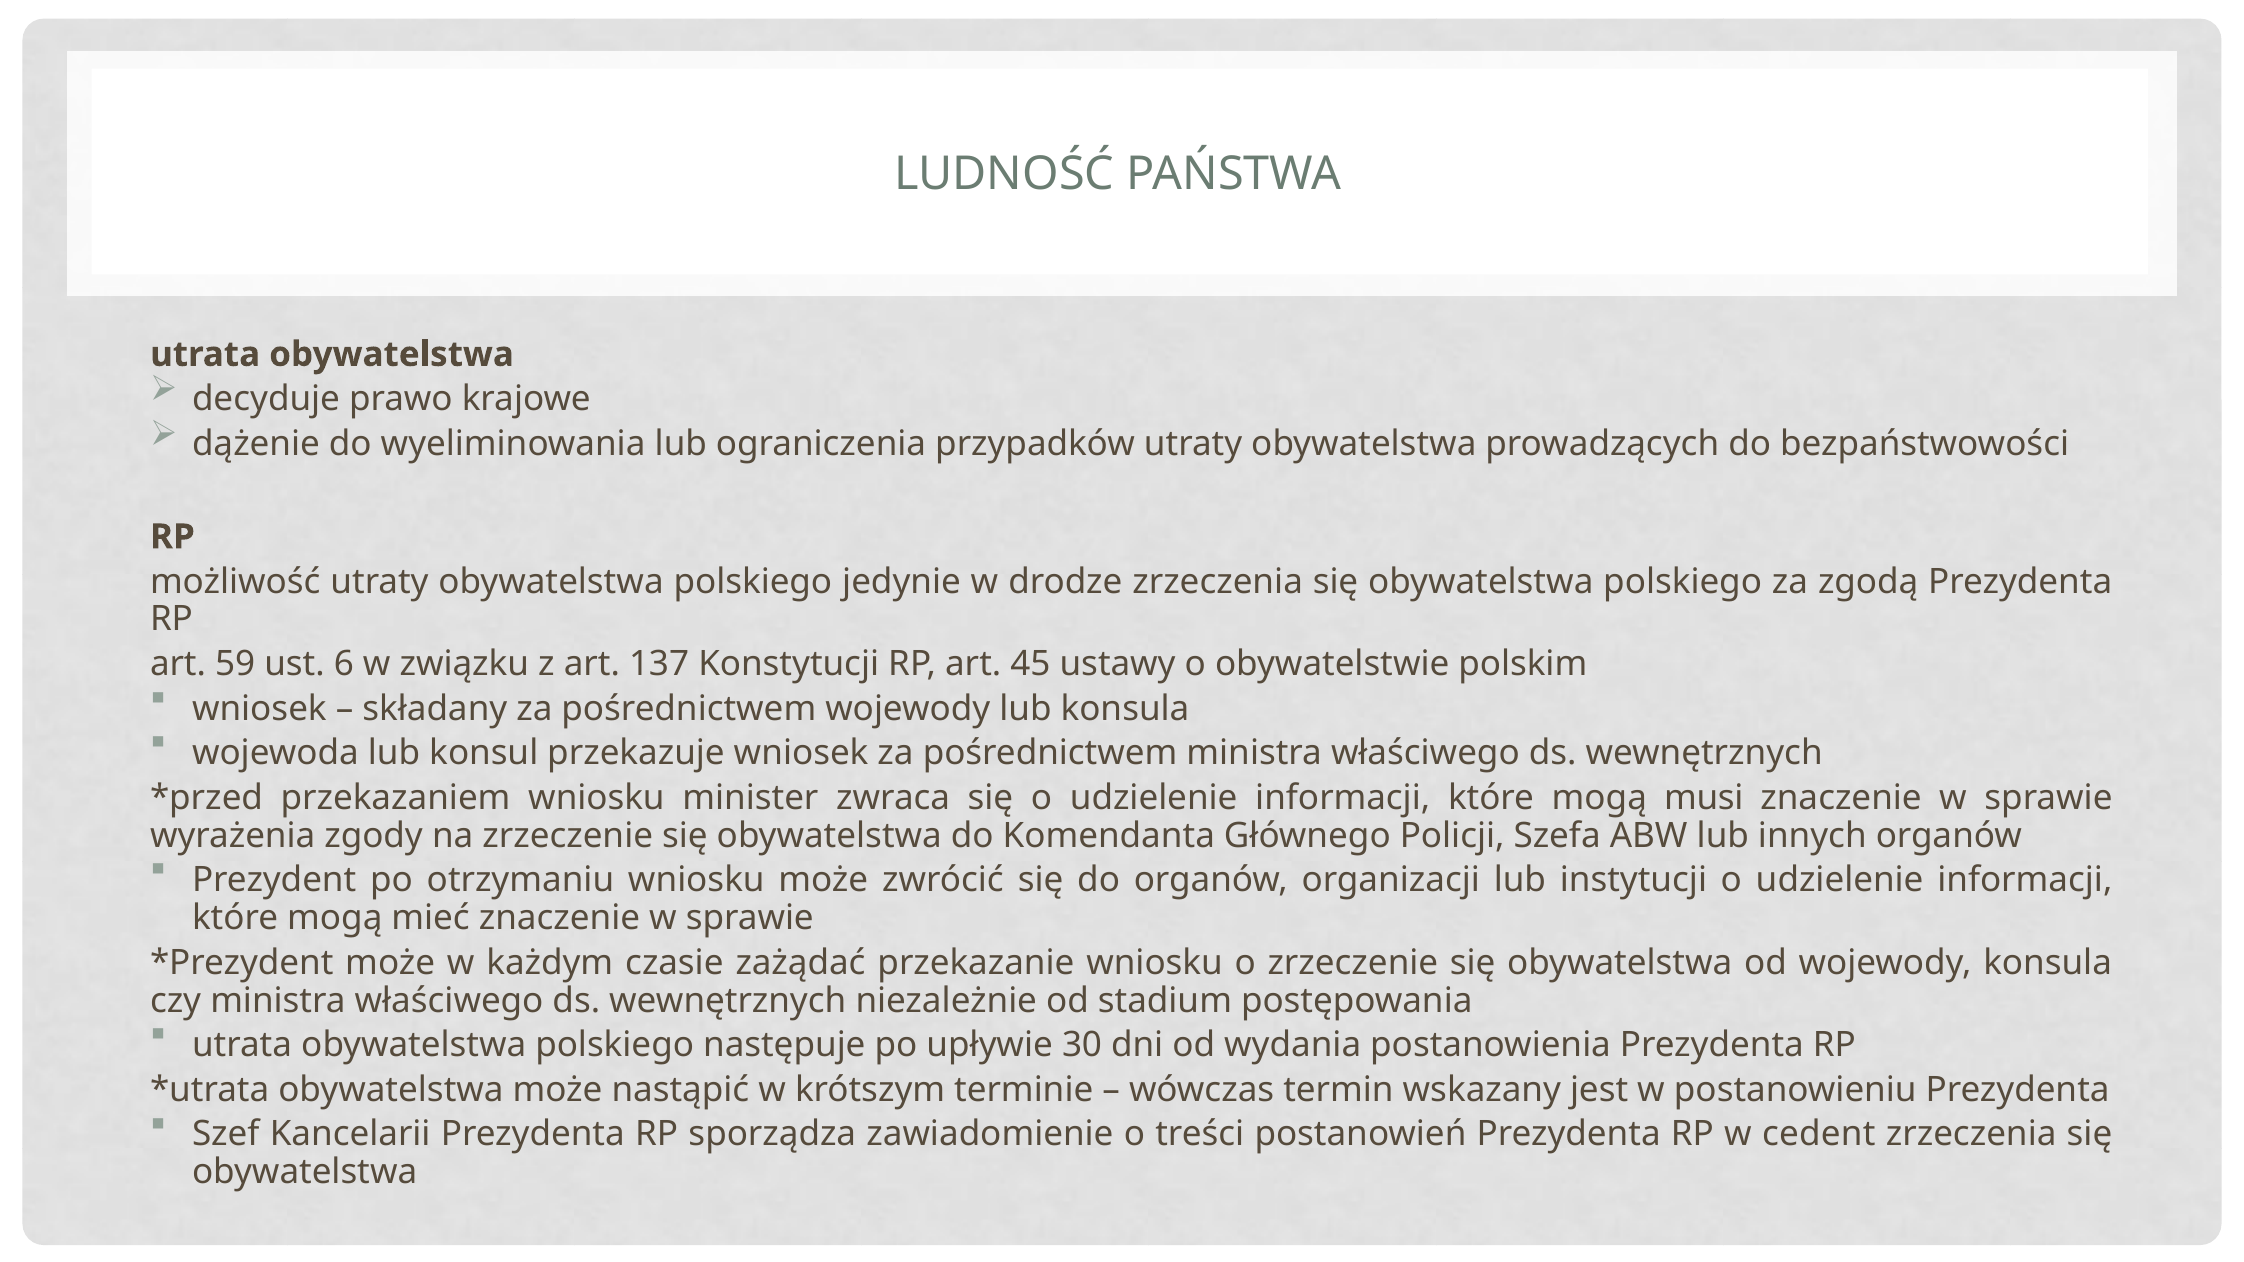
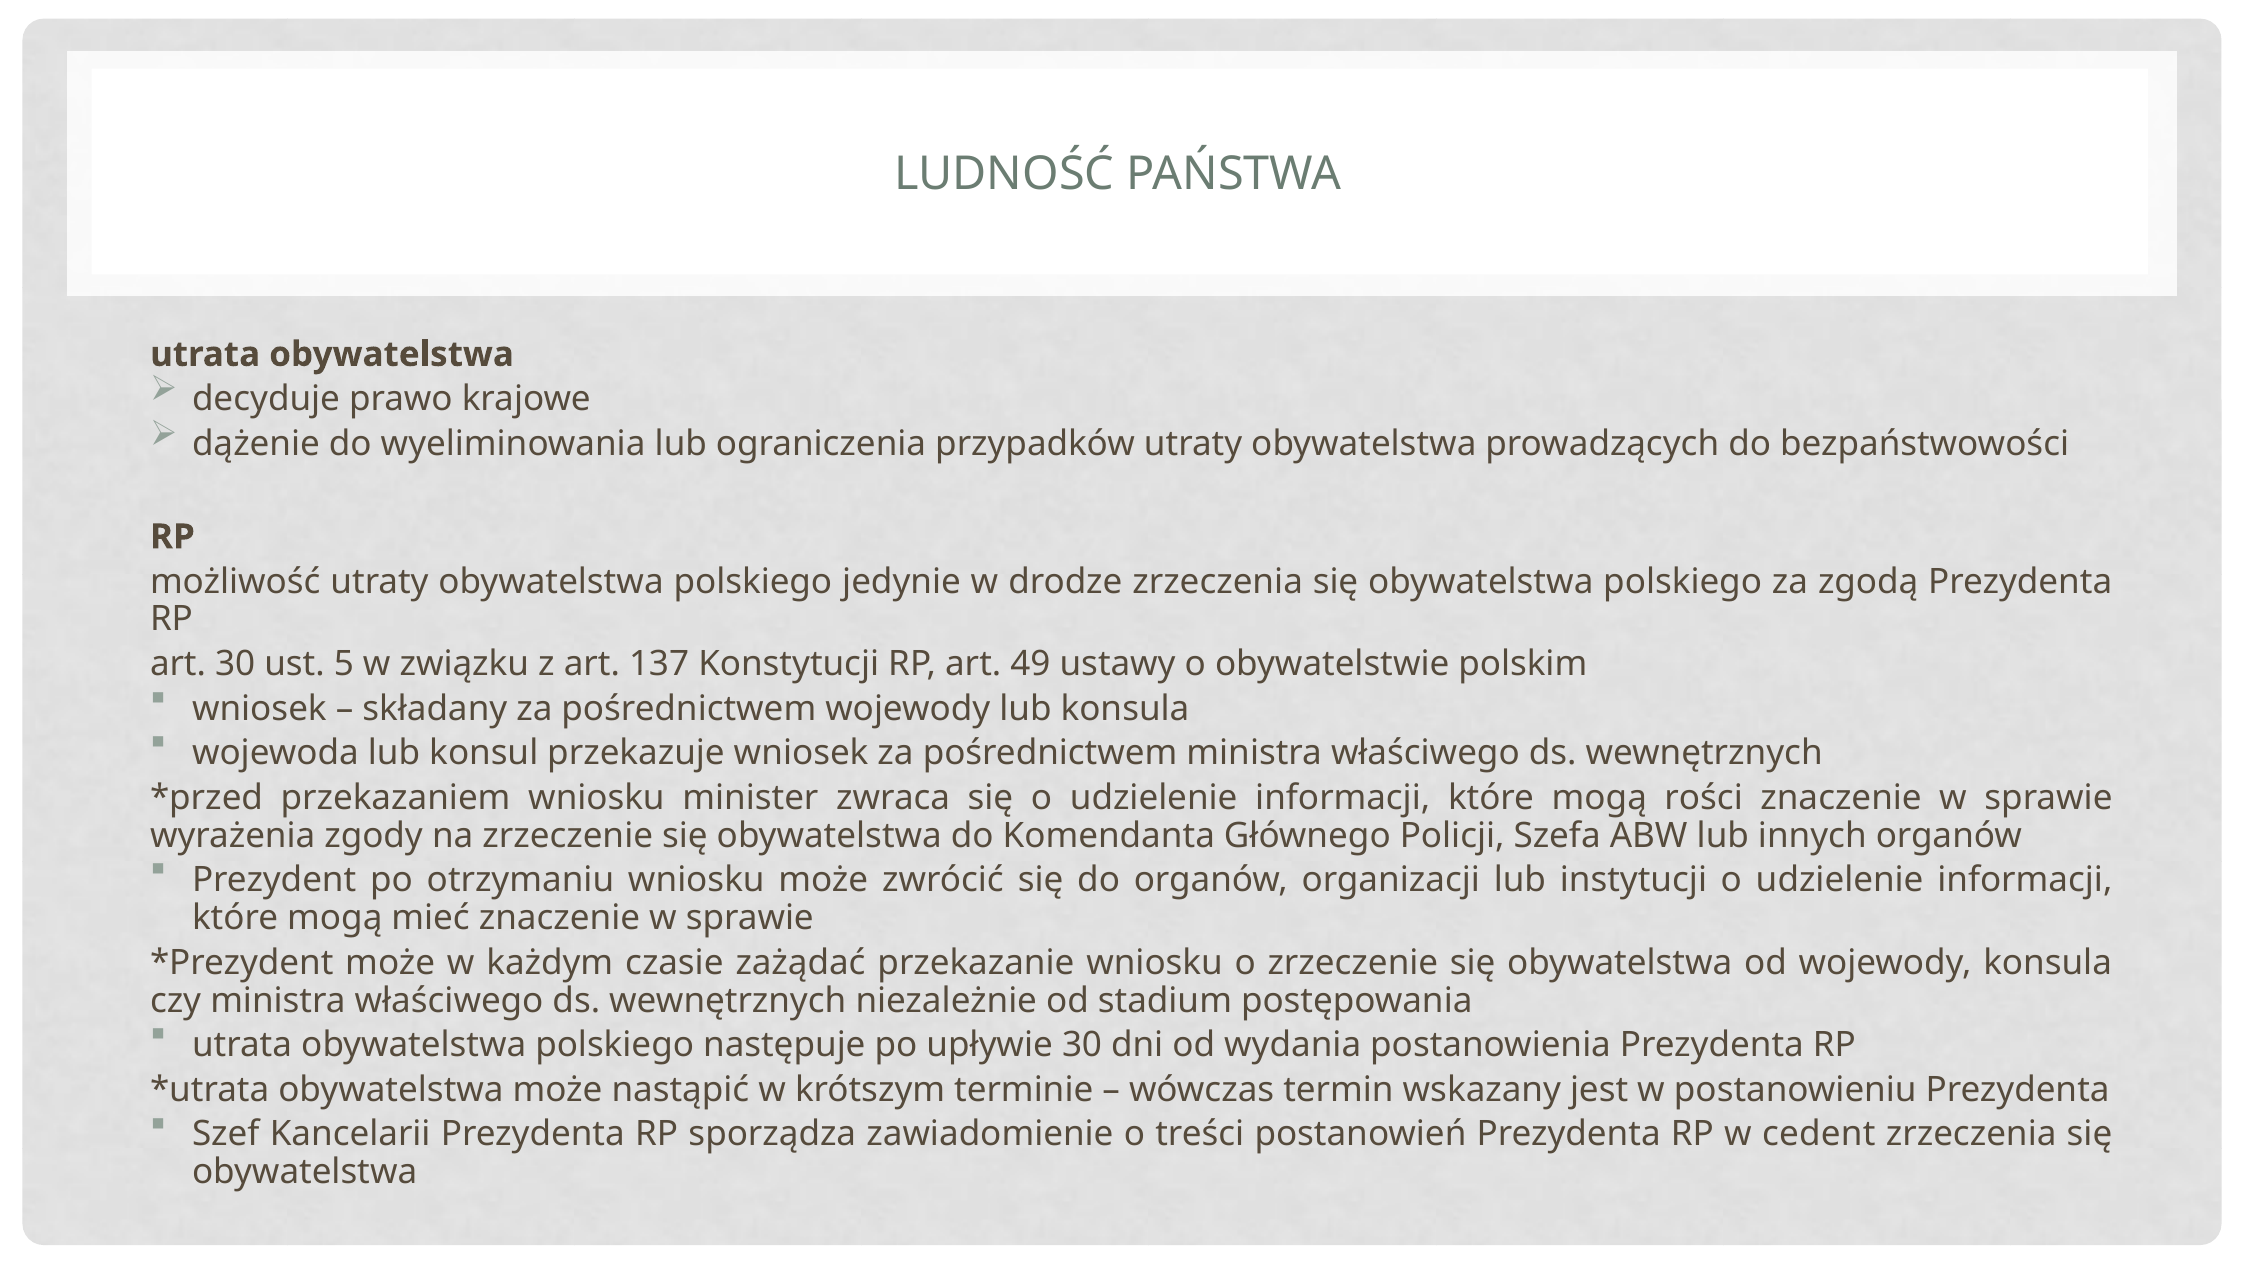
art 59: 59 -> 30 (235, 664)
6: 6 -> 5 (344, 664)
45: 45 -> 49 (1030, 664)
musi: musi -> rości (1704, 798)
